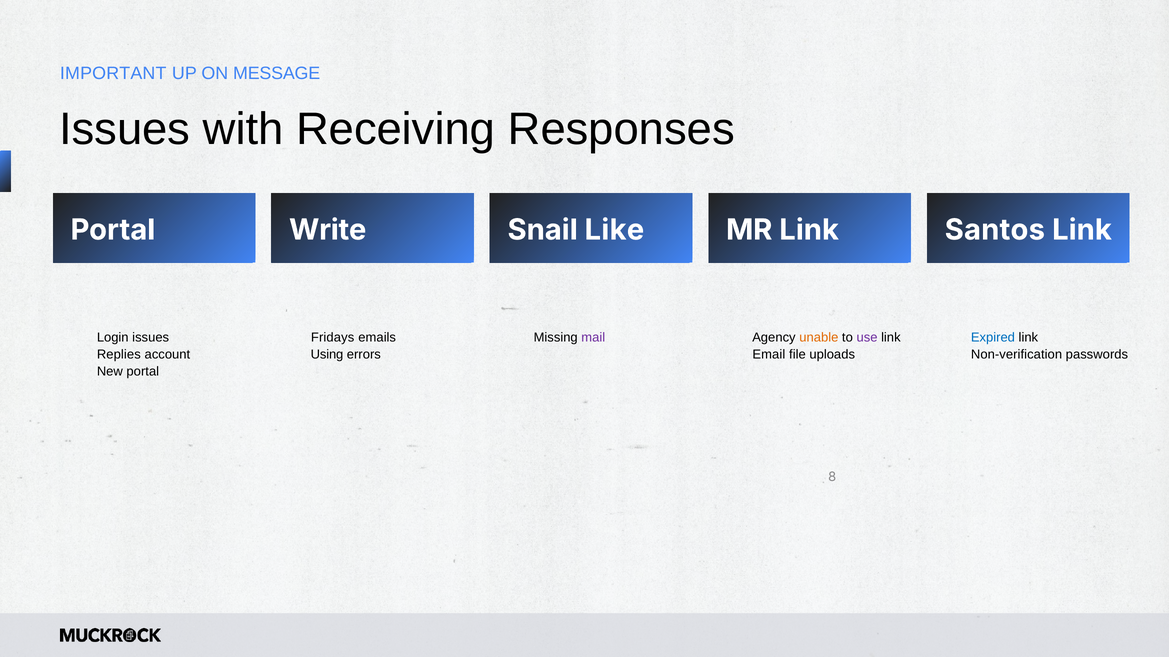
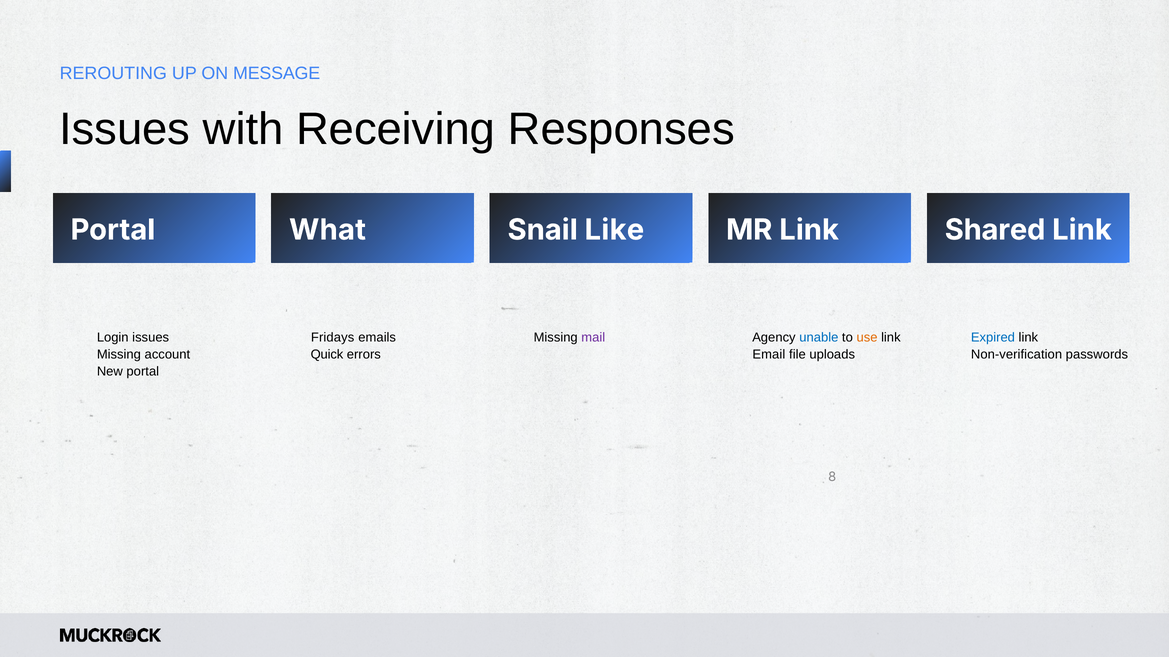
IMPORTANT: IMPORTANT -> REROUTING (113, 73)
Write: Write -> What (327, 230)
Santos: Santos -> Shared (995, 230)
unable colour: orange -> blue (819, 338)
use colour: purple -> orange (867, 338)
Replies: Replies -> Missing (119, 355)
Using: Using -> Quick (327, 355)
